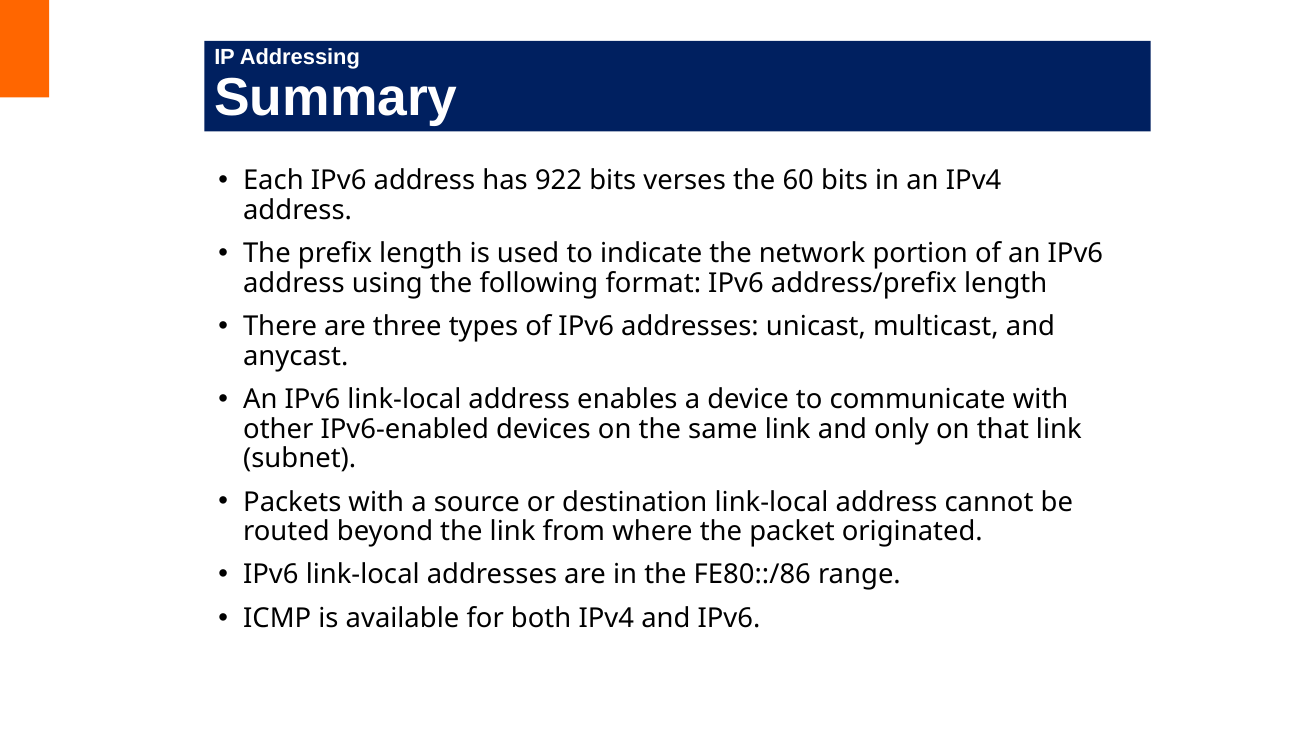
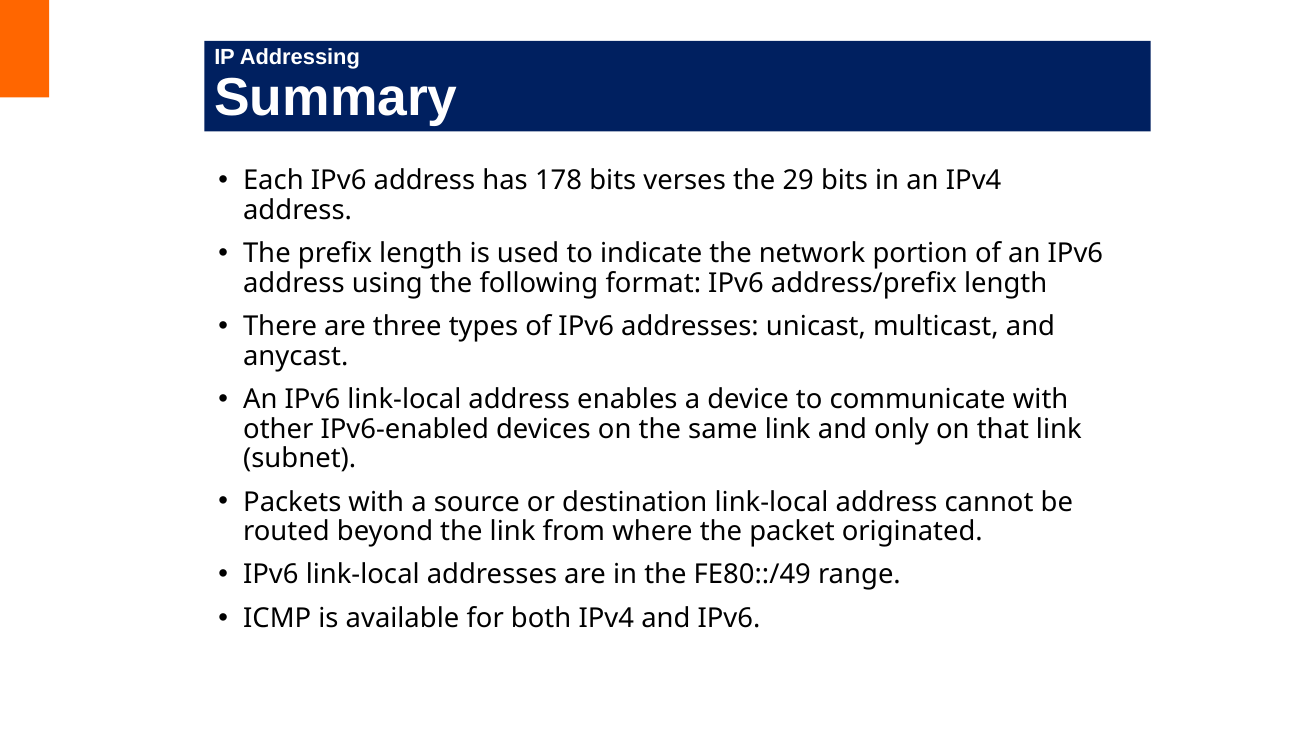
922: 922 -> 178 (559, 181)
60: 60 -> 29 (798, 181)
FE80::/86: FE80::/86 -> FE80::/49 (752, 575)
